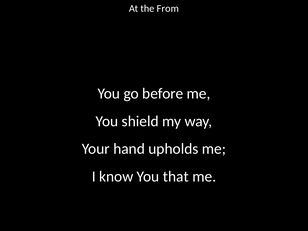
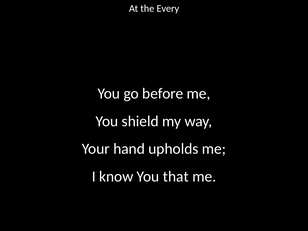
From: From -> Every (168, 8)
